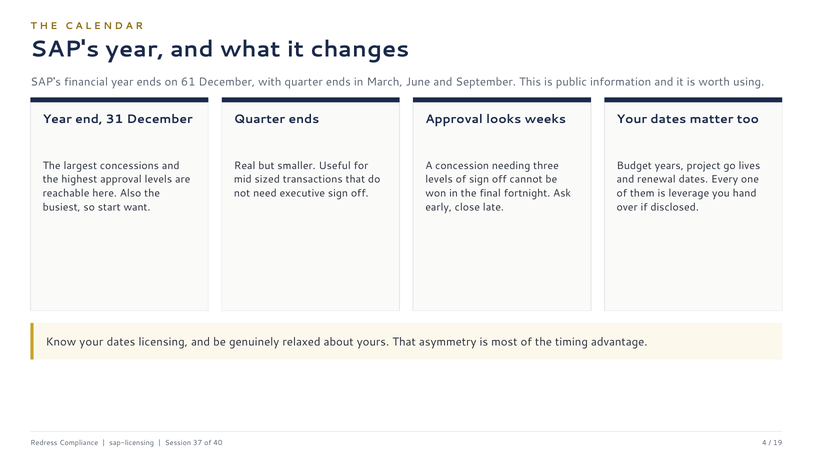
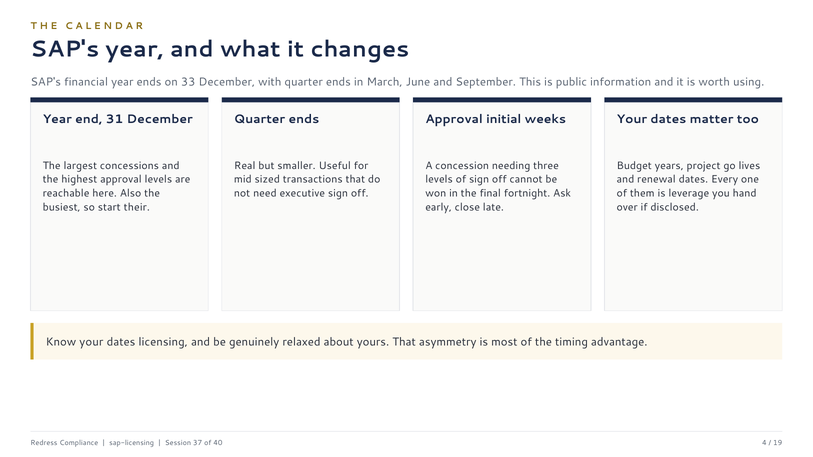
61: 61 -> 33 (188, 82)
looks: looks -> initial (504, 119)
want: want -> their (137, 207)
